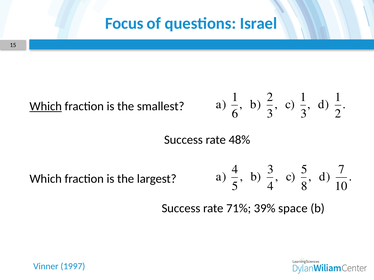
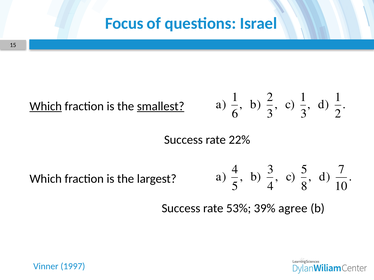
smallest underline: none -> present (161, 107)
48%: 48% -> 22% (239, 140)
71%: 71% -> 53% (239, 209)
space: space -> agree (293, 209)
